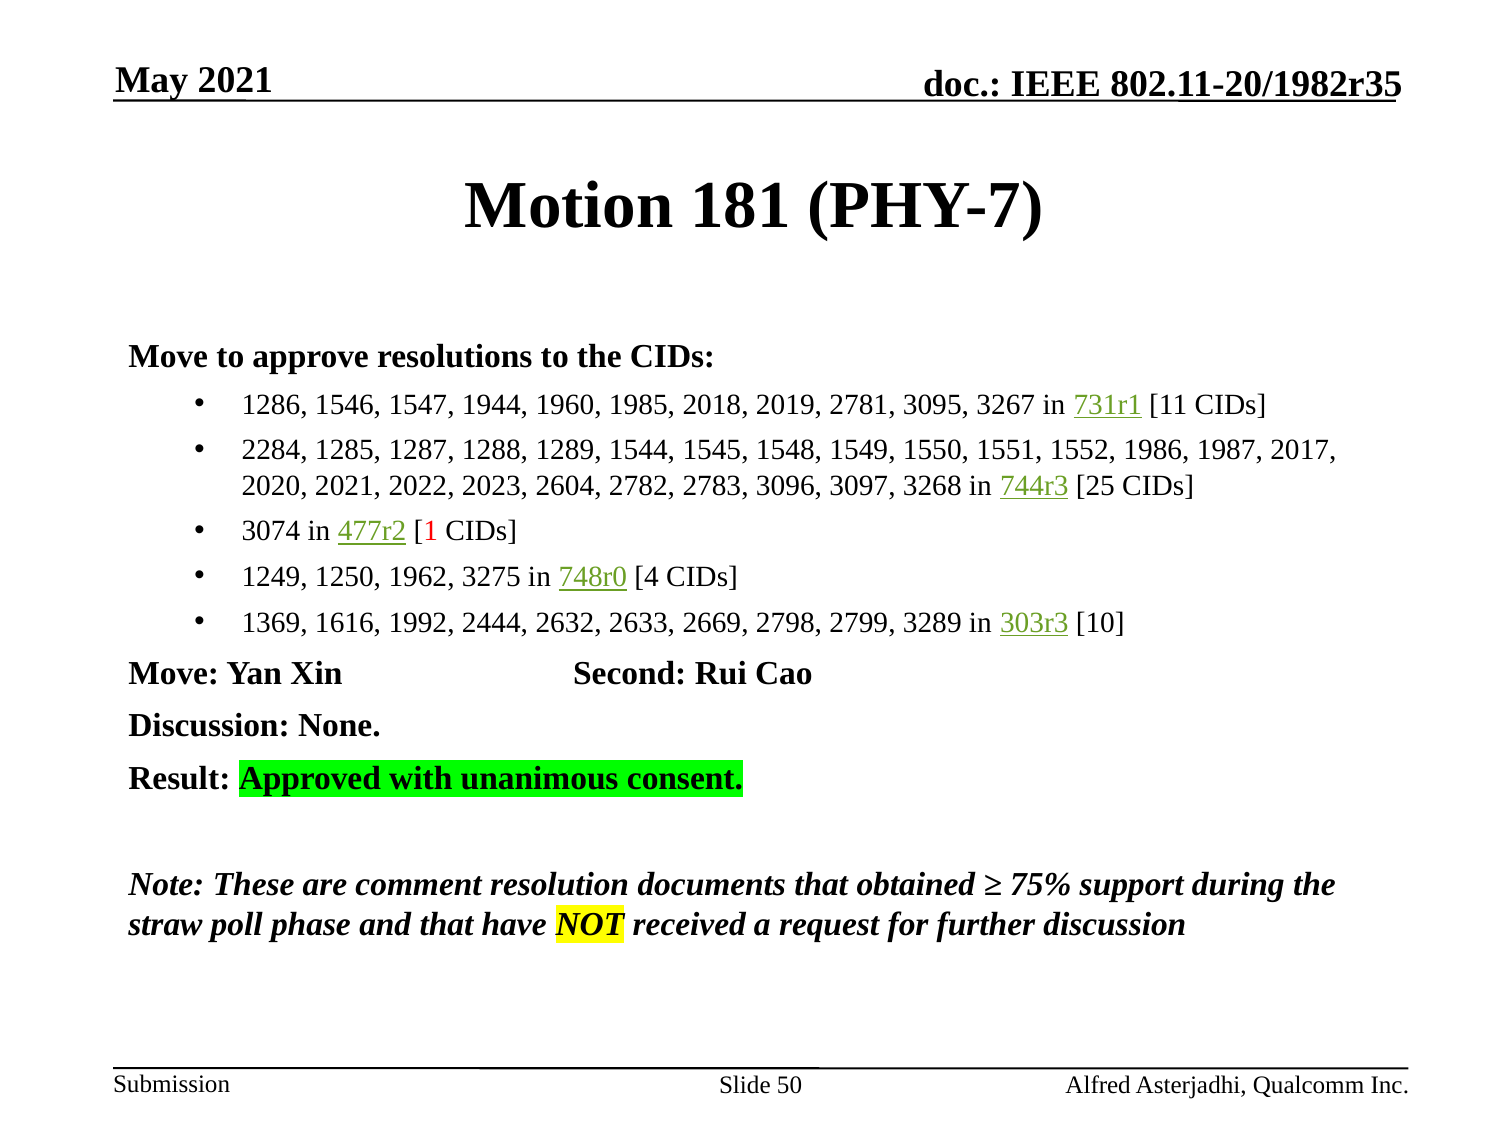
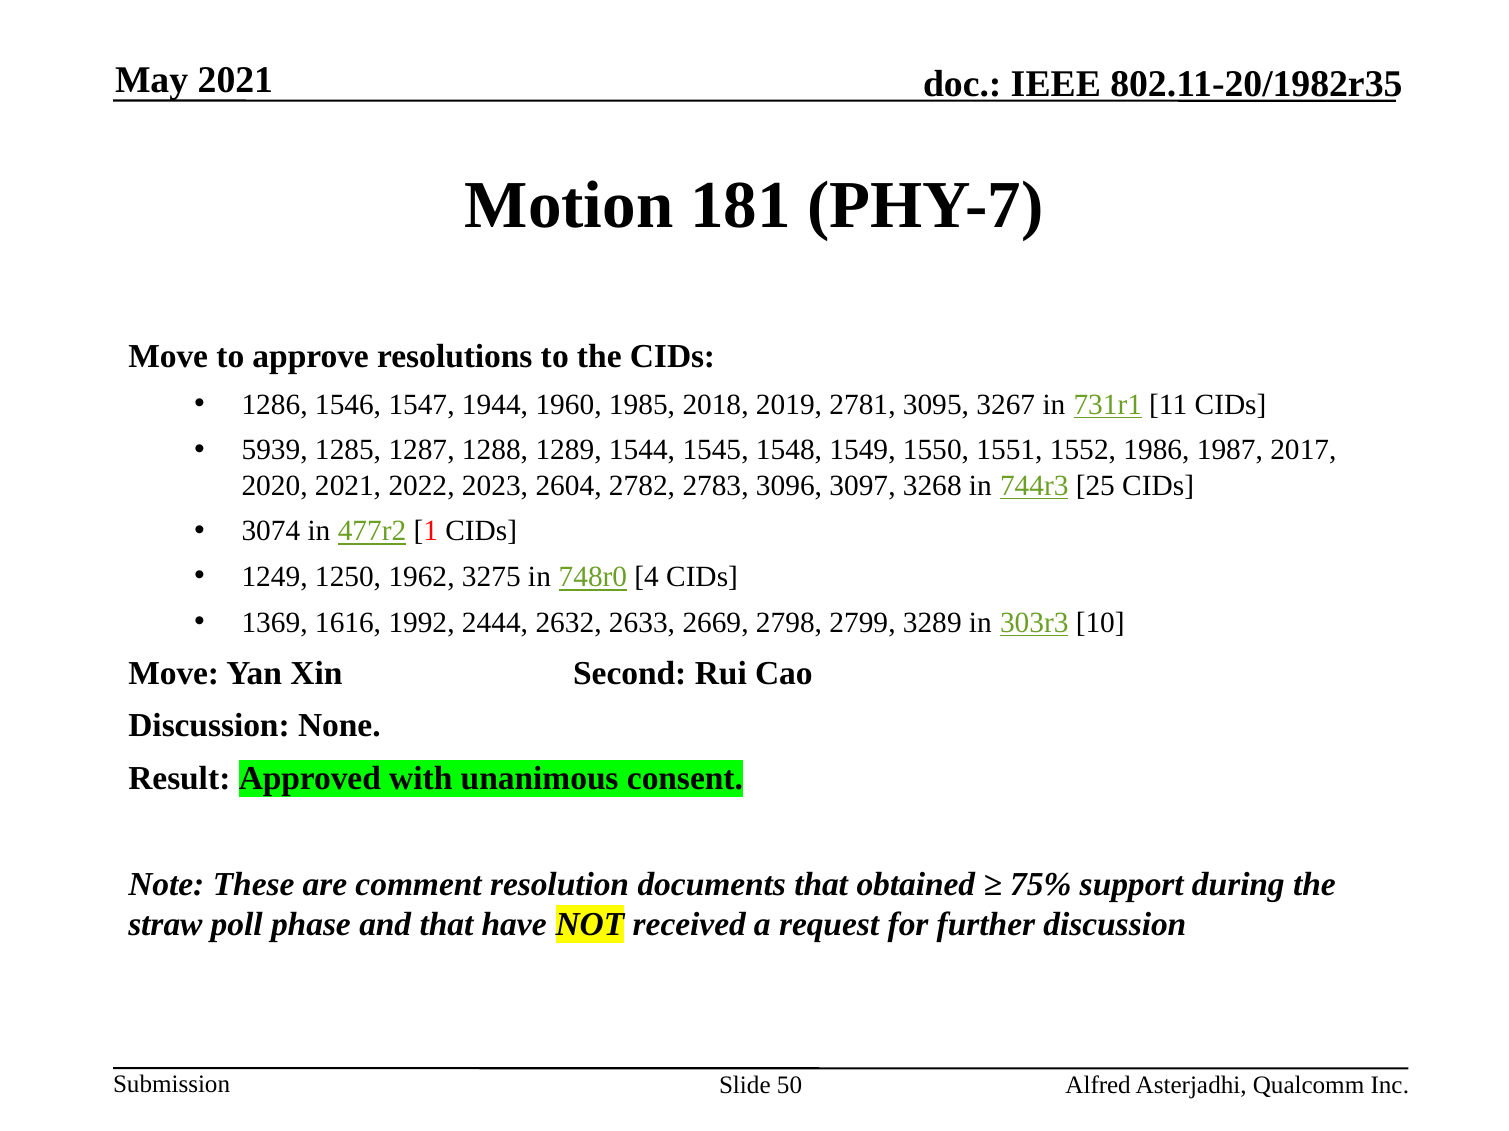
2284: 2284 -> 5939 (275, 451)
